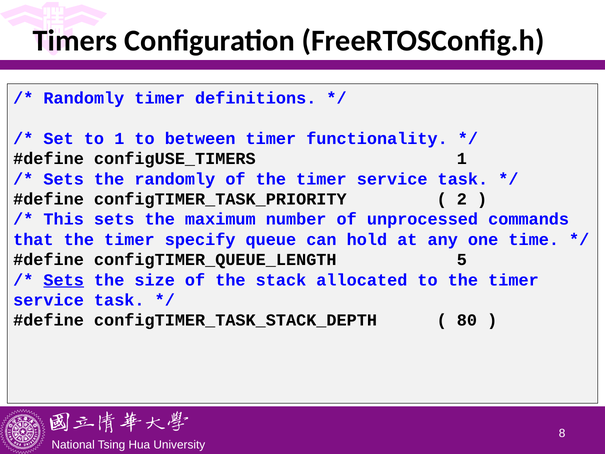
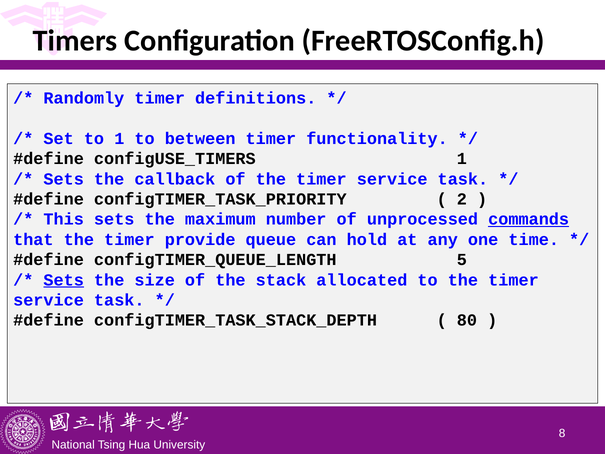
the randomly: randomly -> callback (175, 179)
commands underline: none -> present (529, 219)
specify: specify -> provide (200, 239)
